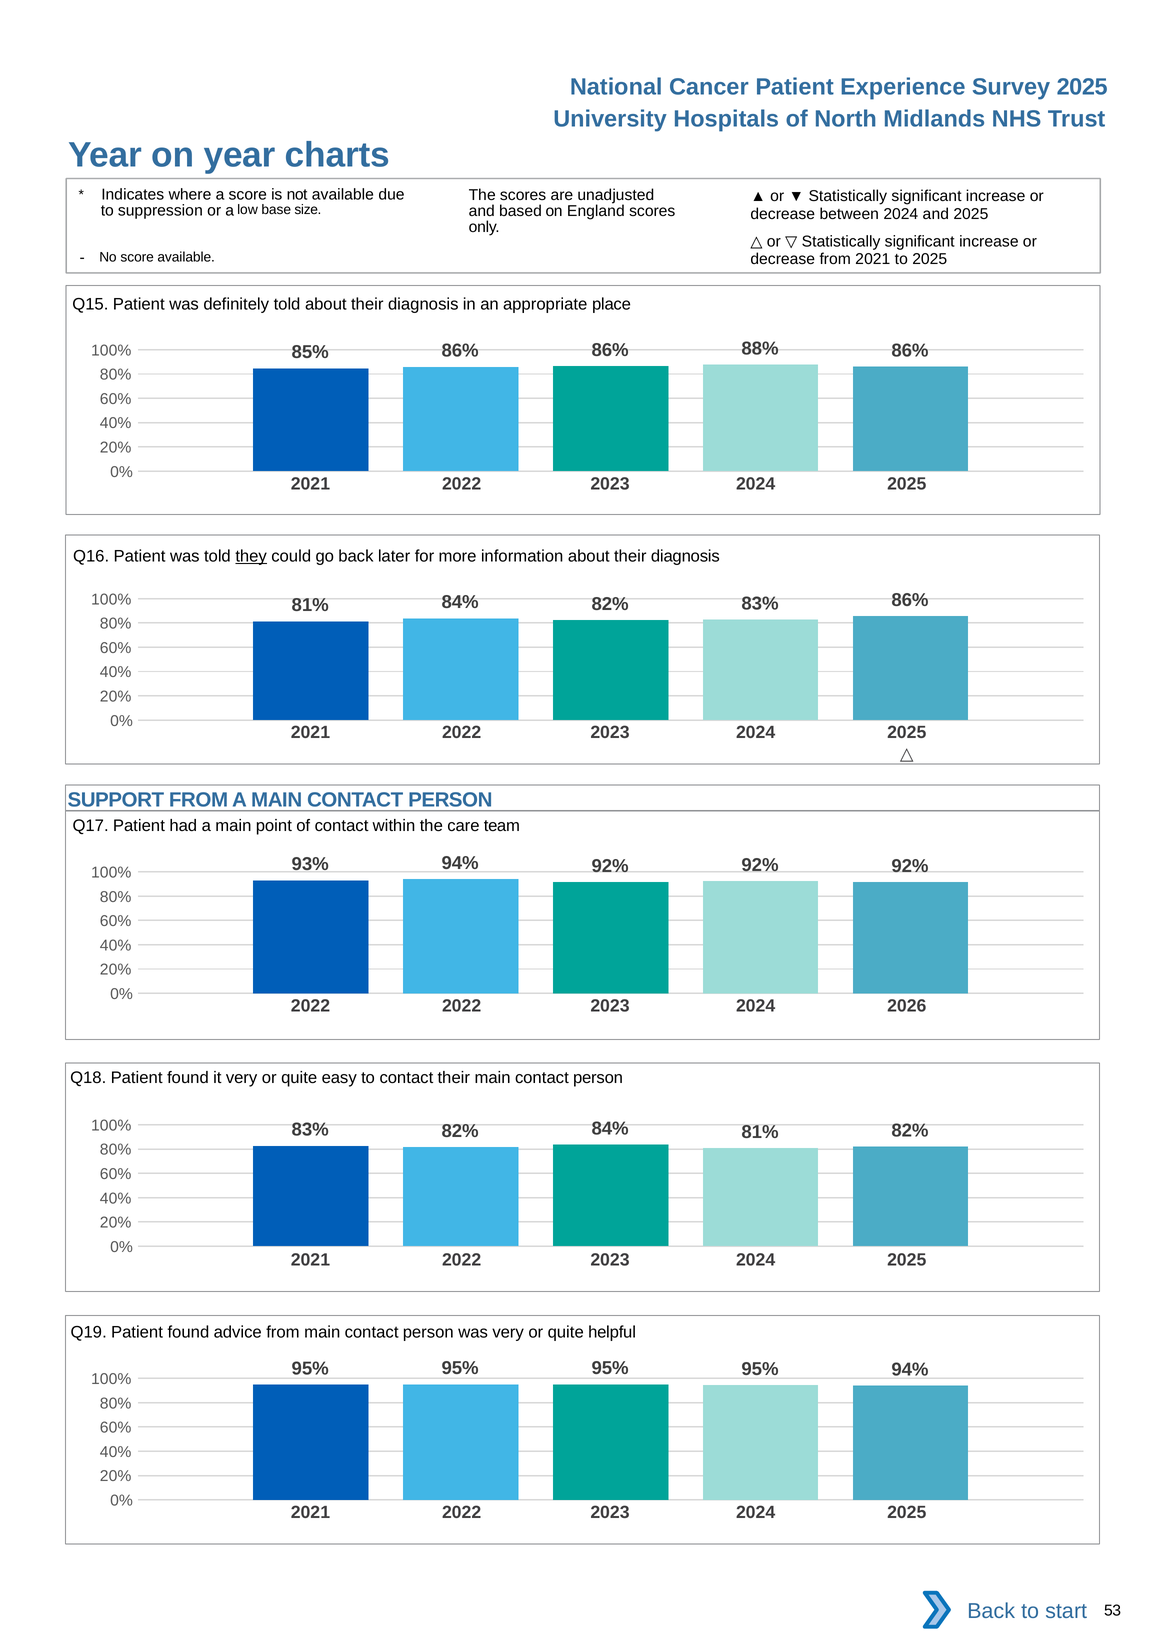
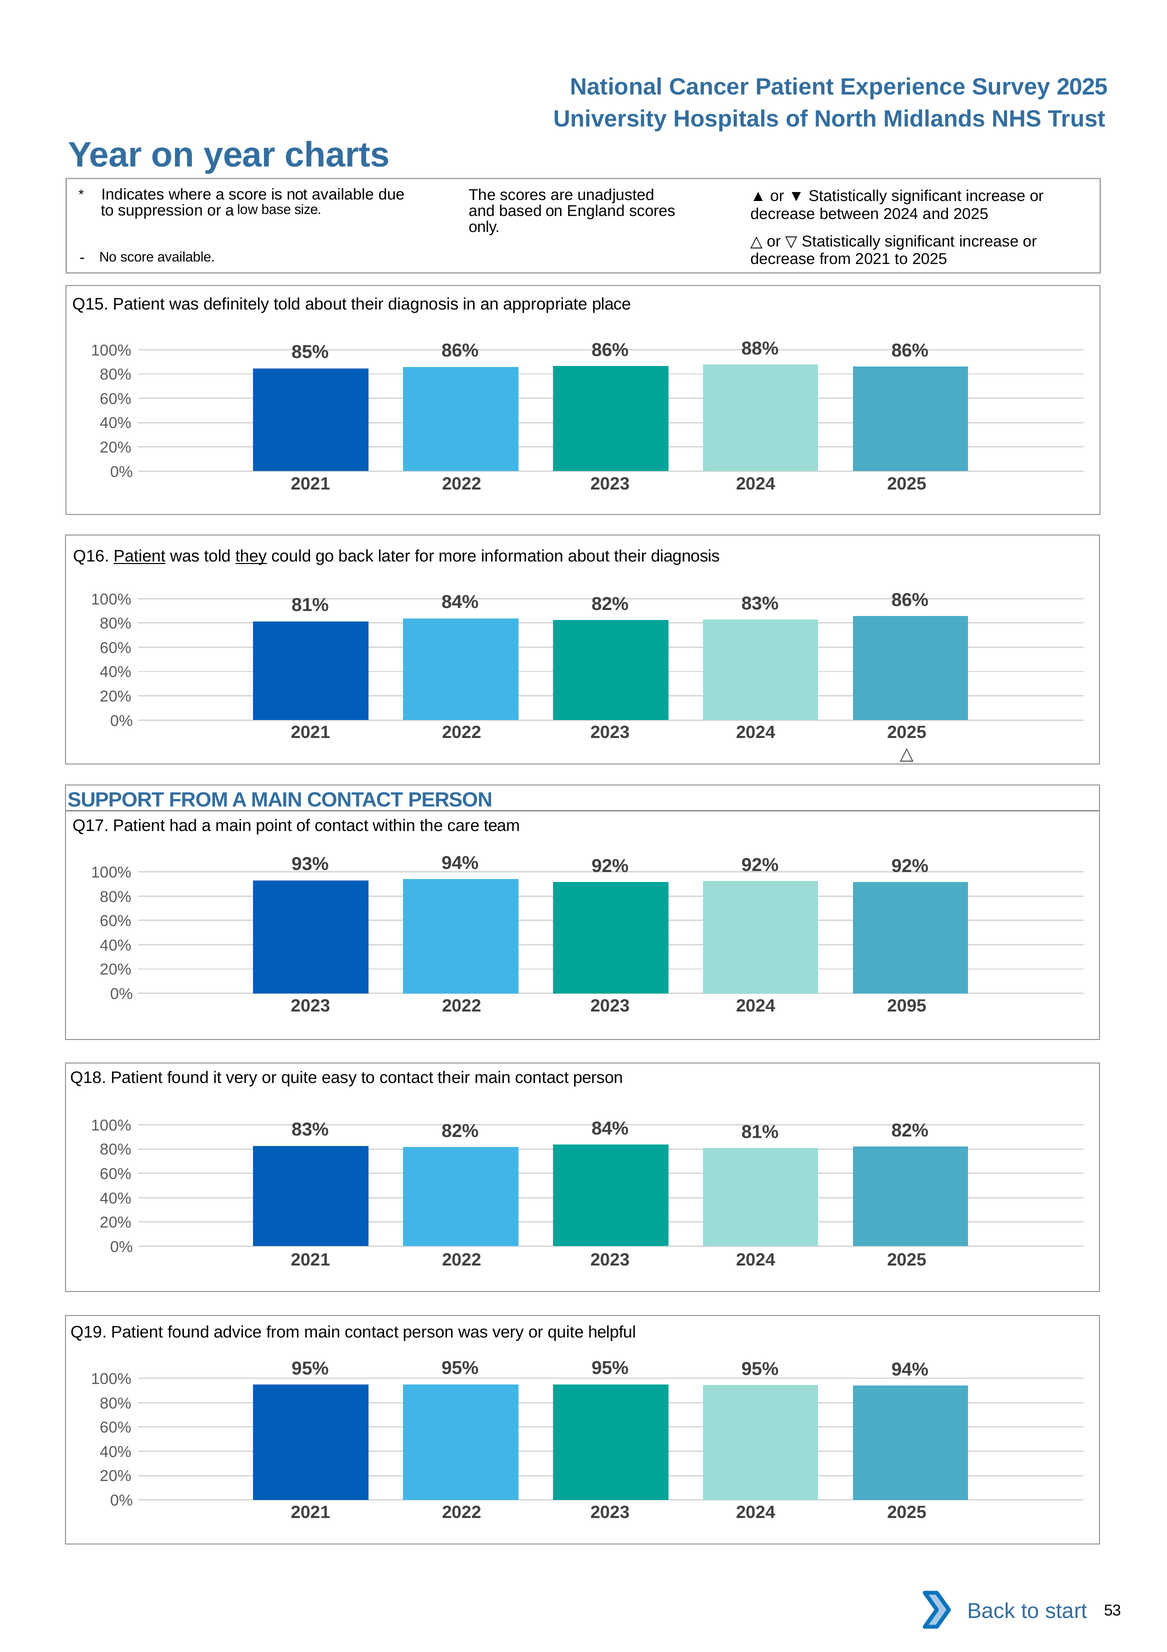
Patient underline: none -> present (139, 556)
2022: 2022 -> 2023 (310, 1005)
2026: 2026 -> 2095 (907, 1005)
